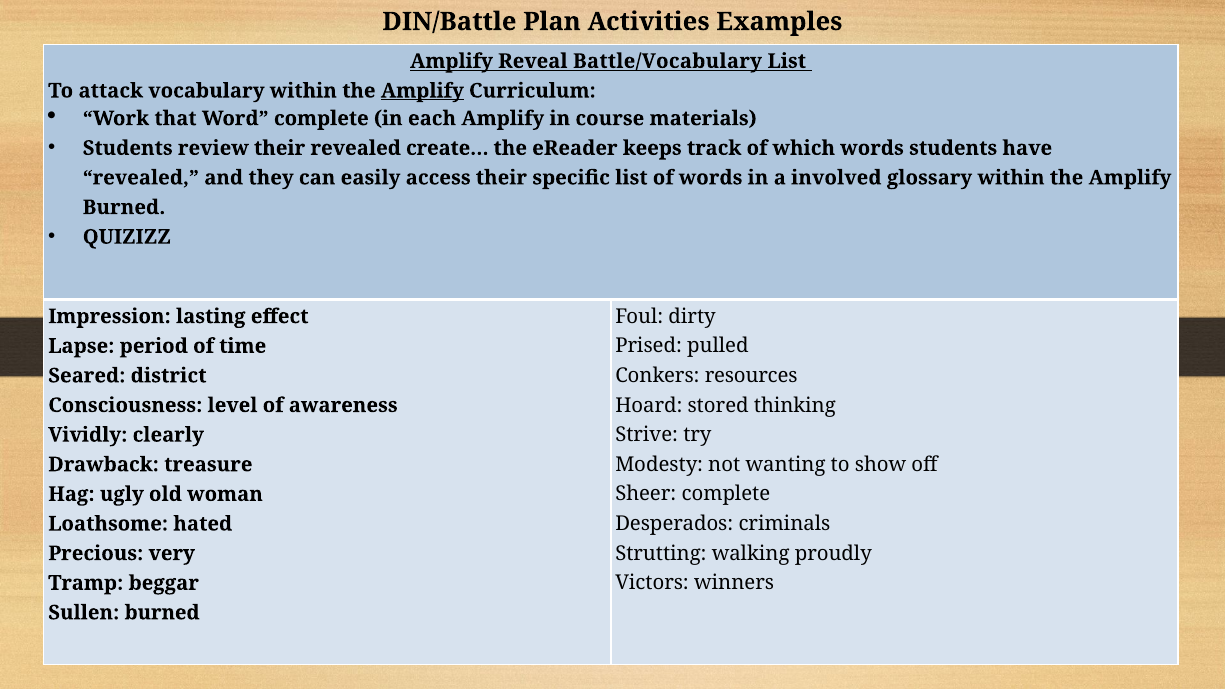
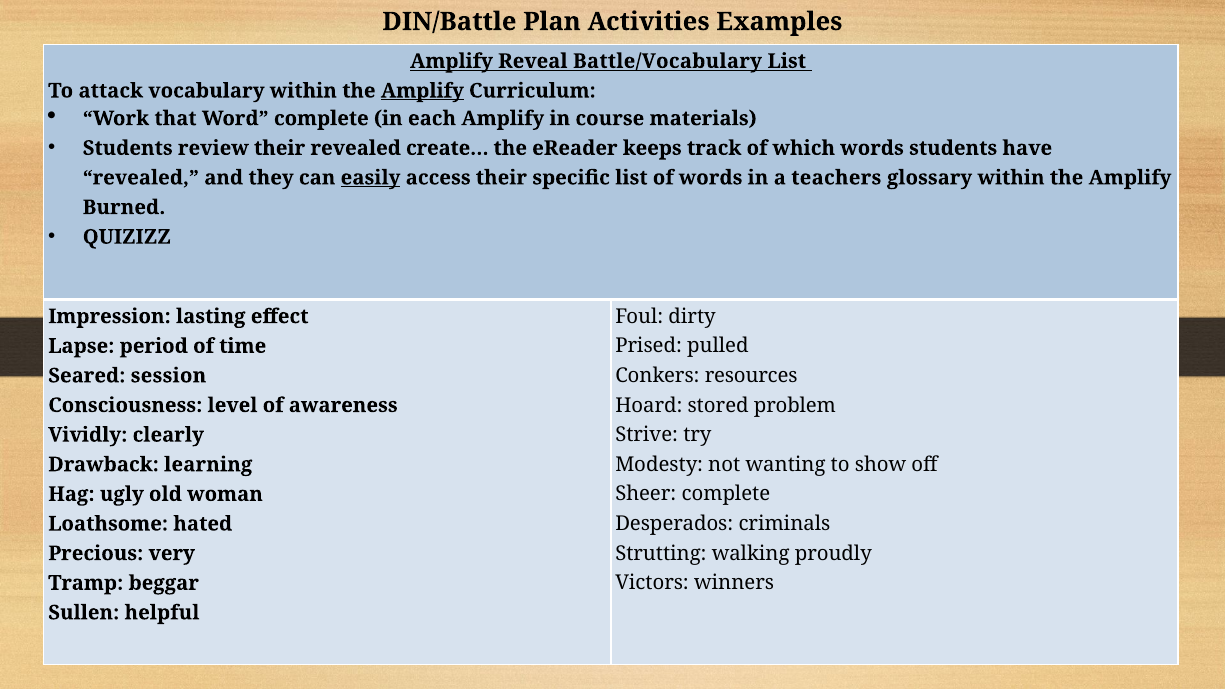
easily underline: none -> present (371, 178)
involved: involved -> teachers (836, 178)
district: district -> session (168, 376)
thinking: thinking -> problem (795, 405)
treasure: treasure -> learning (208, 465)
Sullen burned: burned -> helpful (162, 613)
